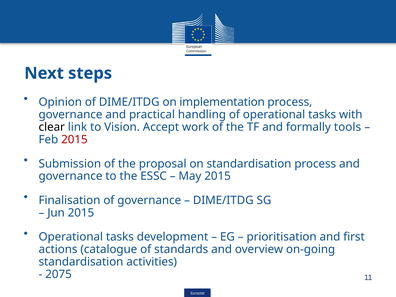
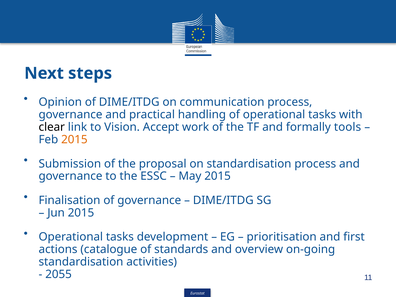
implementation: implementation -> communication (222, 102)
2015 colour: red -> orange (74, 140)
2075: 2075 -> 2055 (59, 274)
